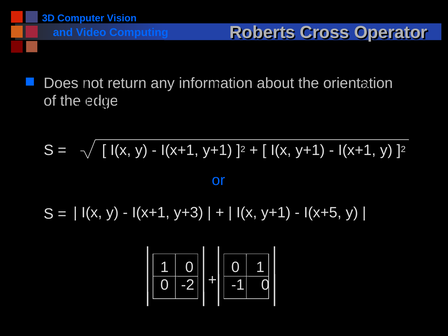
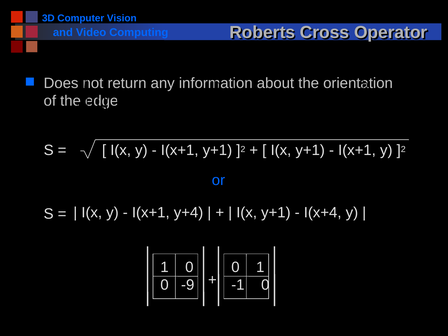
y+3: y+3 -> y+4 (189, 213)
I(x+5: I(x+5 -> I(x+4 (323, 213)
-2: -2 -> -9 (188, 285)
